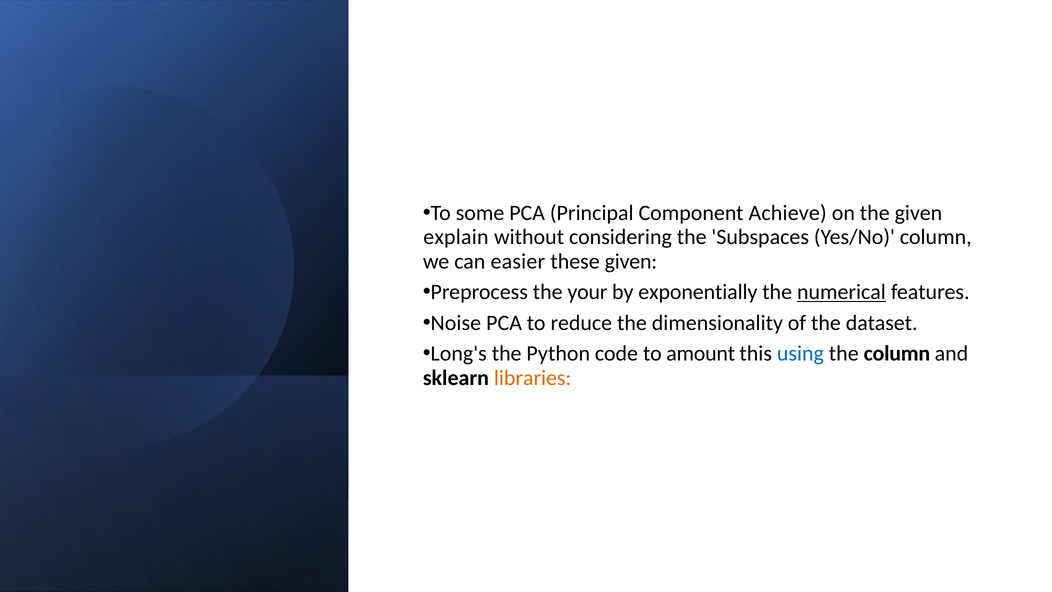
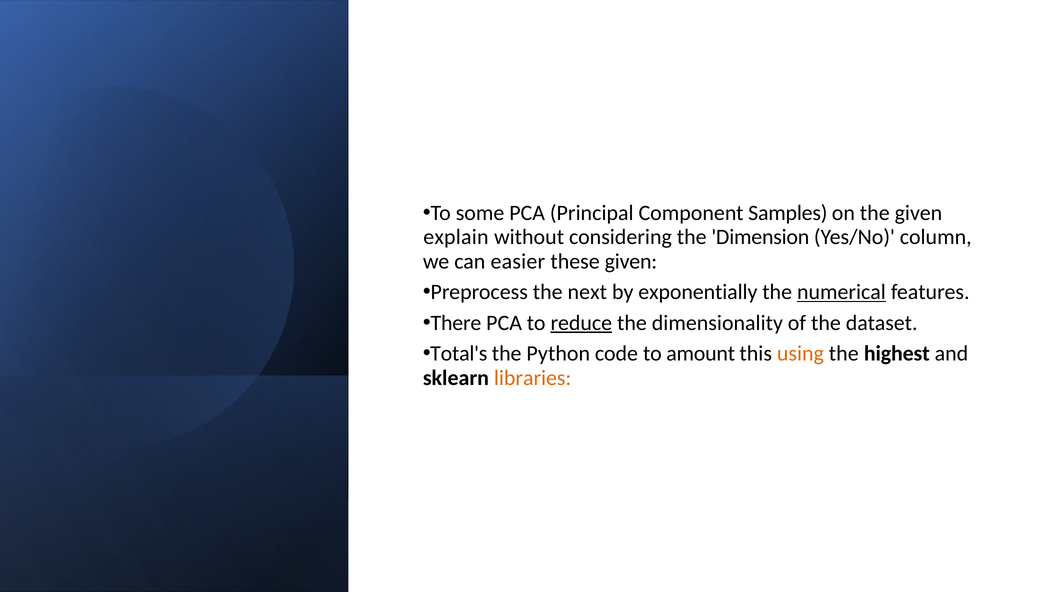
Achieve: Achieve -> Samples (788, 213)
Subspaces: Subspaces -> Dimension (760, 237)
your: your -> next (587, 292)
Noise: Noise -> There (456, 323)
reduce underline: none -> present (581, 323)
Long's: Long's -> Total's (459, 353)
using colour: blue -> orange (800, 353)
the column: column -> highest (897, 353)
